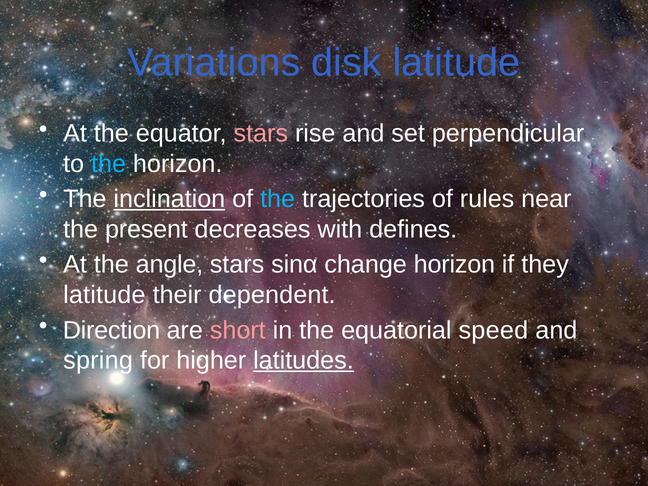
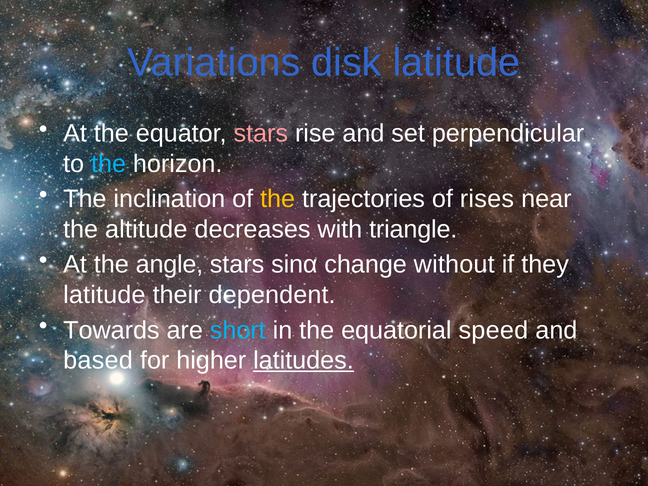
inclination underline: present -> none (169, 199)
the colour: light blue -> yellow (278, 199)
rules: rules -> rises (487, 199)
present: present -> altitude (146, 229)
defines: defines -> triangle (413, 229)
change horizon: horizon -> without (454, 265)
Direction: Direction -> Towards (111, 330)
short colour: pink -> light blue (238, 330)
spring: spring -> based (98, 360)
